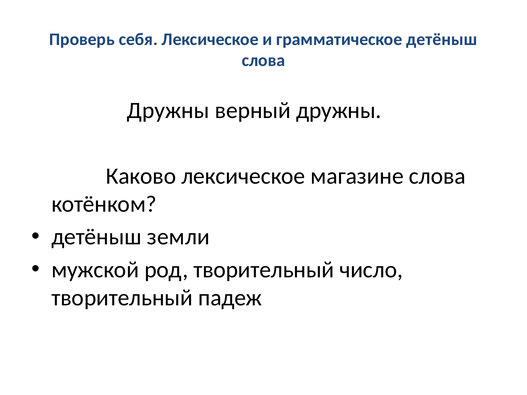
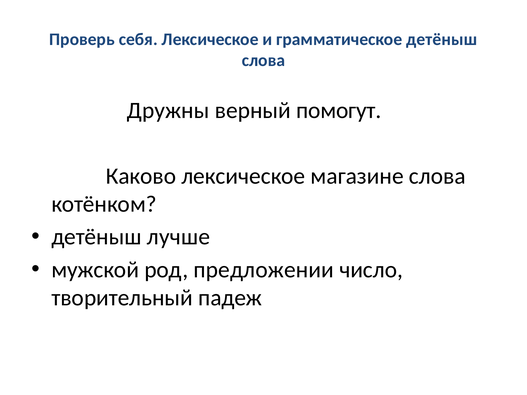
верный дружны: дружны -> помогут (339, 111)
земли: земли -> лучше (178, 237)
род творительный: творительный -> предложении (264, 270)
